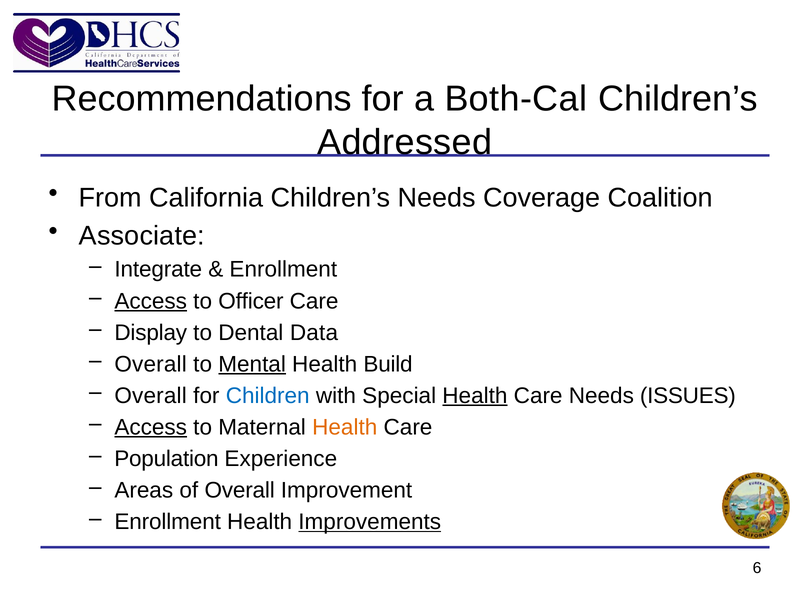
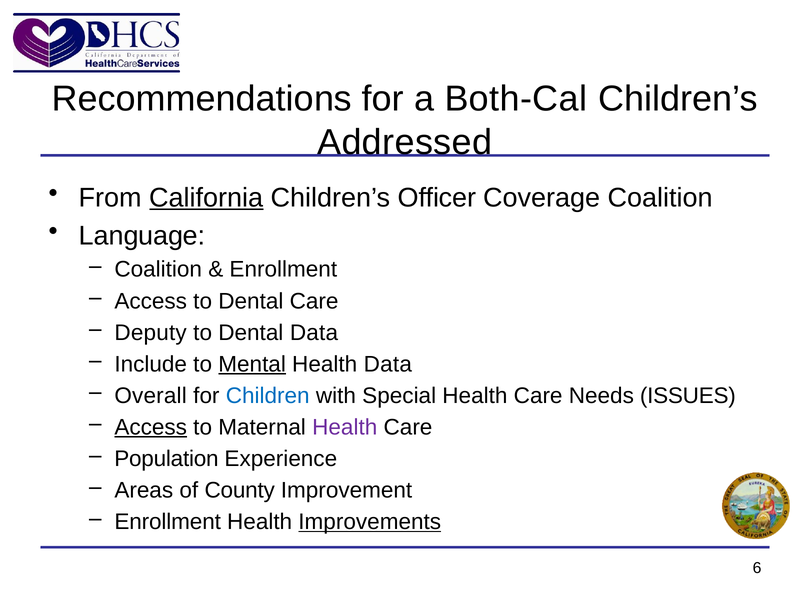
California underline: none -> present (206, 198)
Children’s Needs: Needs -> Officer (437, 198)
Associate: Associate -> Language (142, 235)
Integrate: Integrate -> Coalition (158, 269)
Access underline: present -> none (151, 301)
Officer: Officer -> Dental (251, 301)
Display: Display -> Deputy (151, 332)
Overall: Overall -> Include (151, 364)
Health Build: Build -> Data (388, 364)
Health underline: present -> none (475, 395)
Health colour: orange -> purple (345, 427)
of Overall: Overall -> County (240, 490)
